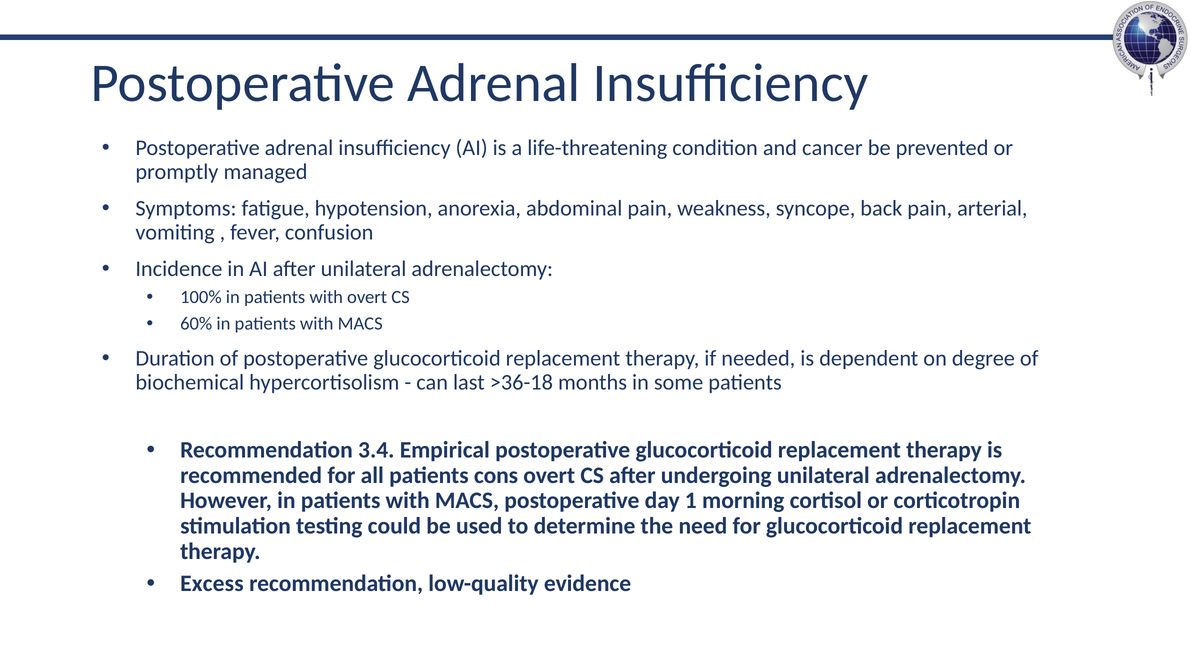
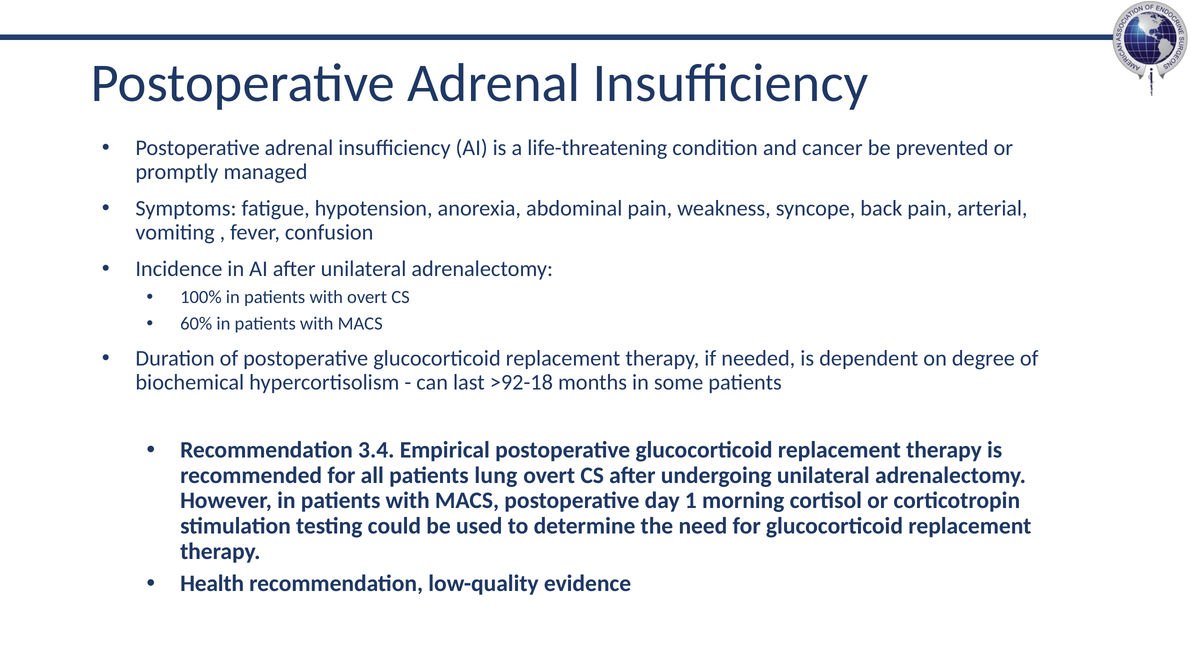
>36-18: >36-18 -> >92-18 (521, 382)
cons: cons -> lung (496, 475)
Excess: Excess -> Health (212, 583)
